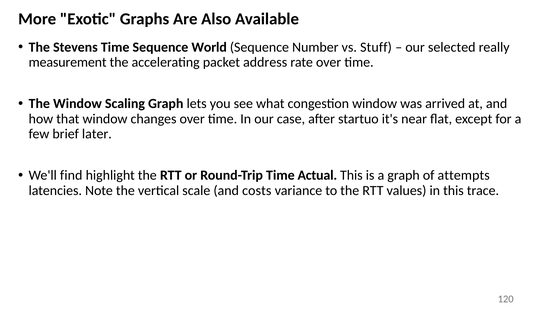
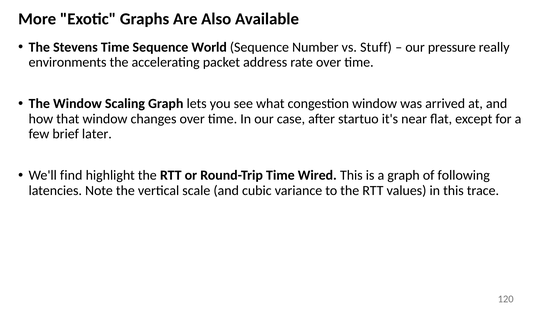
selected: selected -> pressure (452, 47)
measurement: measurement -> environments (68, 62)
Actual: Actual -> Wired (317, 175)
attempts: attempts -> following (464, 175)
costs: costs -> cubic (257, 190)
